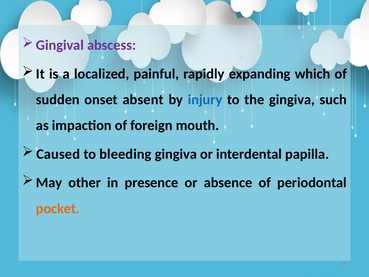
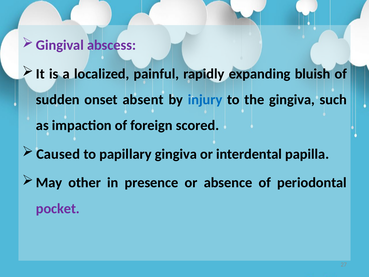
which: which -> bluish (313, 74)
mouth: mouth -> scored (197, 125)
bleeding: bleeding -> papillary (126, 154)
pocket colour: orange -> purple (58, 208)
